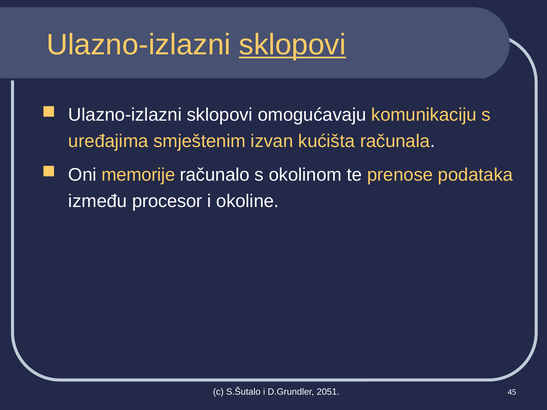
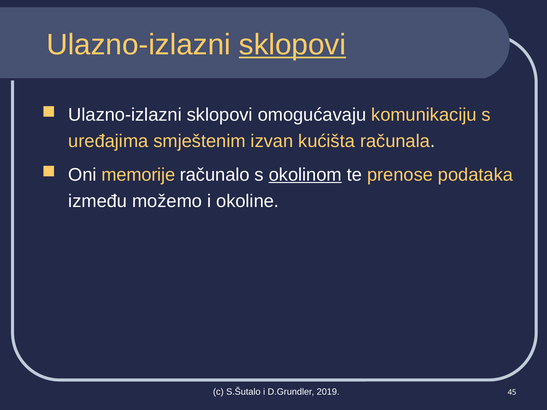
okolinom underline: none -> present (305, 175)
procesor: procesor -> možemo (167, 201)
2051: 2051 -> 2019 (328, 392)
